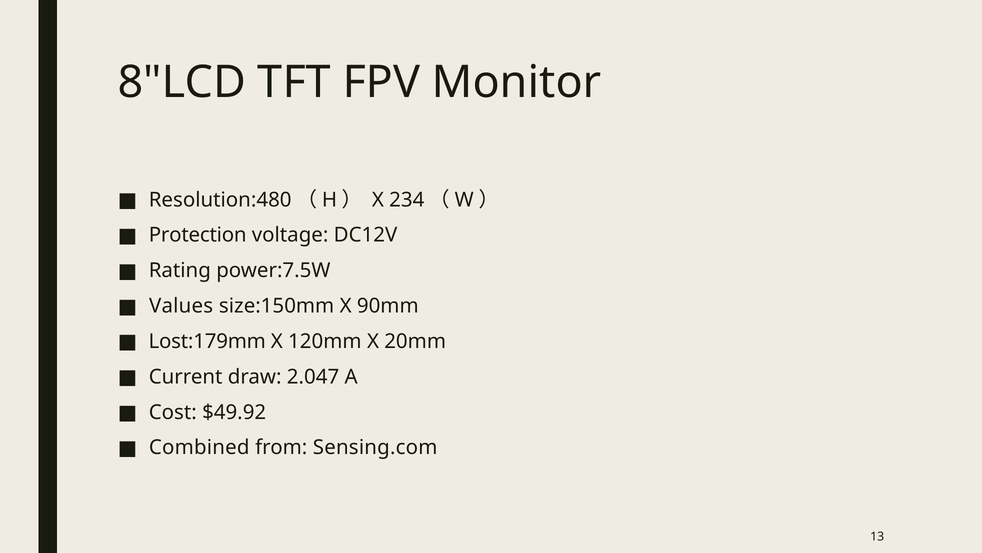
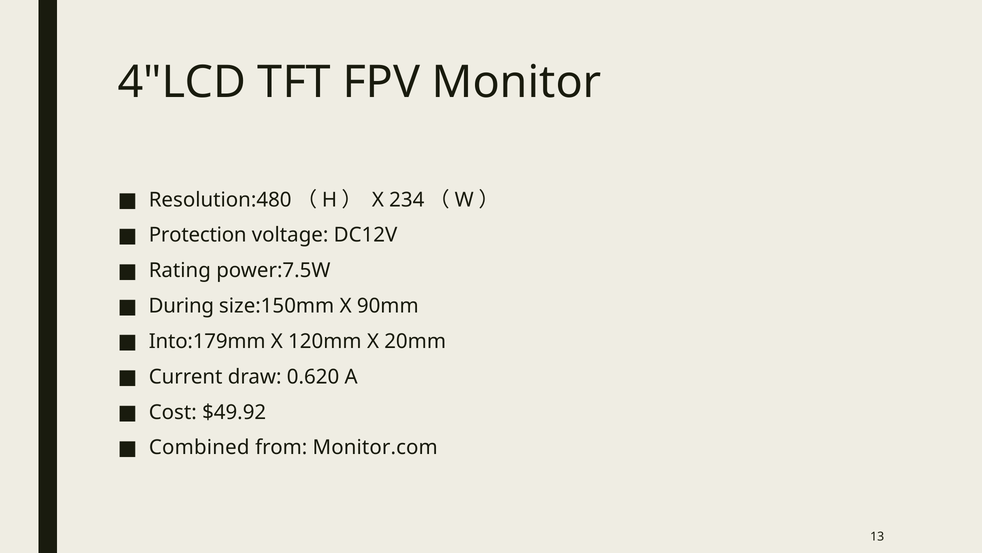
8"LCD: 8"LCD -> 4"LCD (182, 83)
Values: Values -> During (181, 306)
Lost:179mm: Lost:179mm -> Into:179mm (207, 341)
2.047: 2.047 -> 0.620 (313, 376)
Sensing.com: Sensing.com -> Monitor.com (375, 447)
